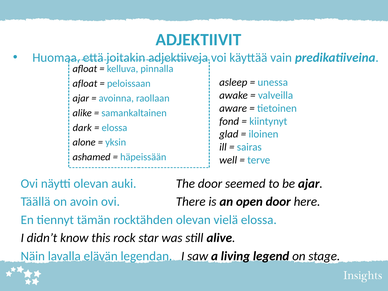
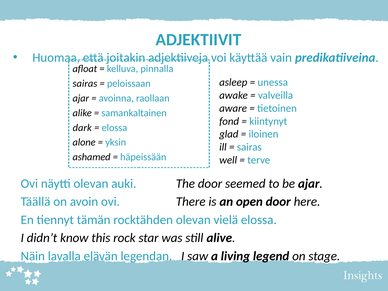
afloat: afloat -> sairas (85, 83)
